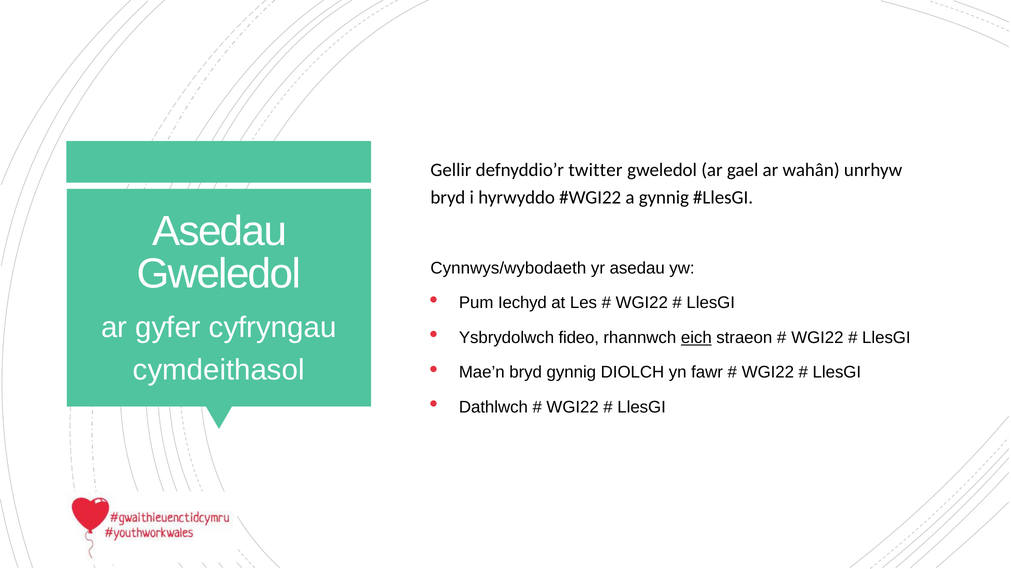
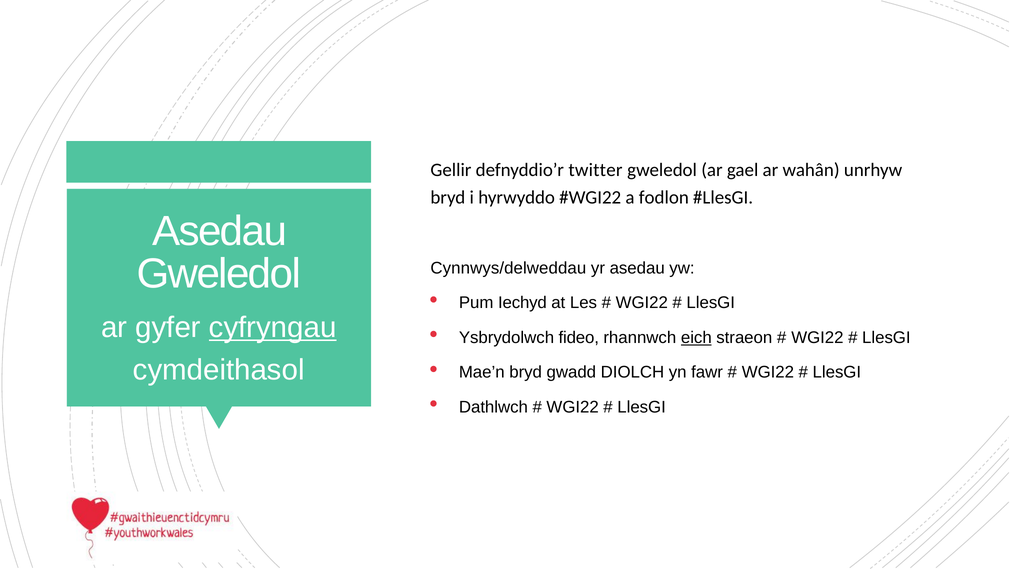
a gynnig: gynnig -> fodlon (664, 197)
Cynnwys/wybodaeth: Cynnwys/wybodaeth -> Cynnwys/delweddau (508, 268)
cyfryngau underline: none -> present (273, 327)
bryd gynnig: gynnig -> gwadd (571, 372)
